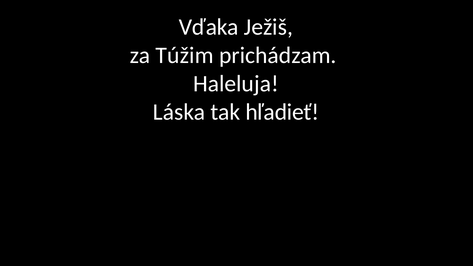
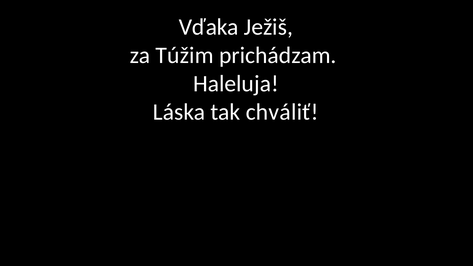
hľadieť: hľadieť -> chváliť (282, 112)
